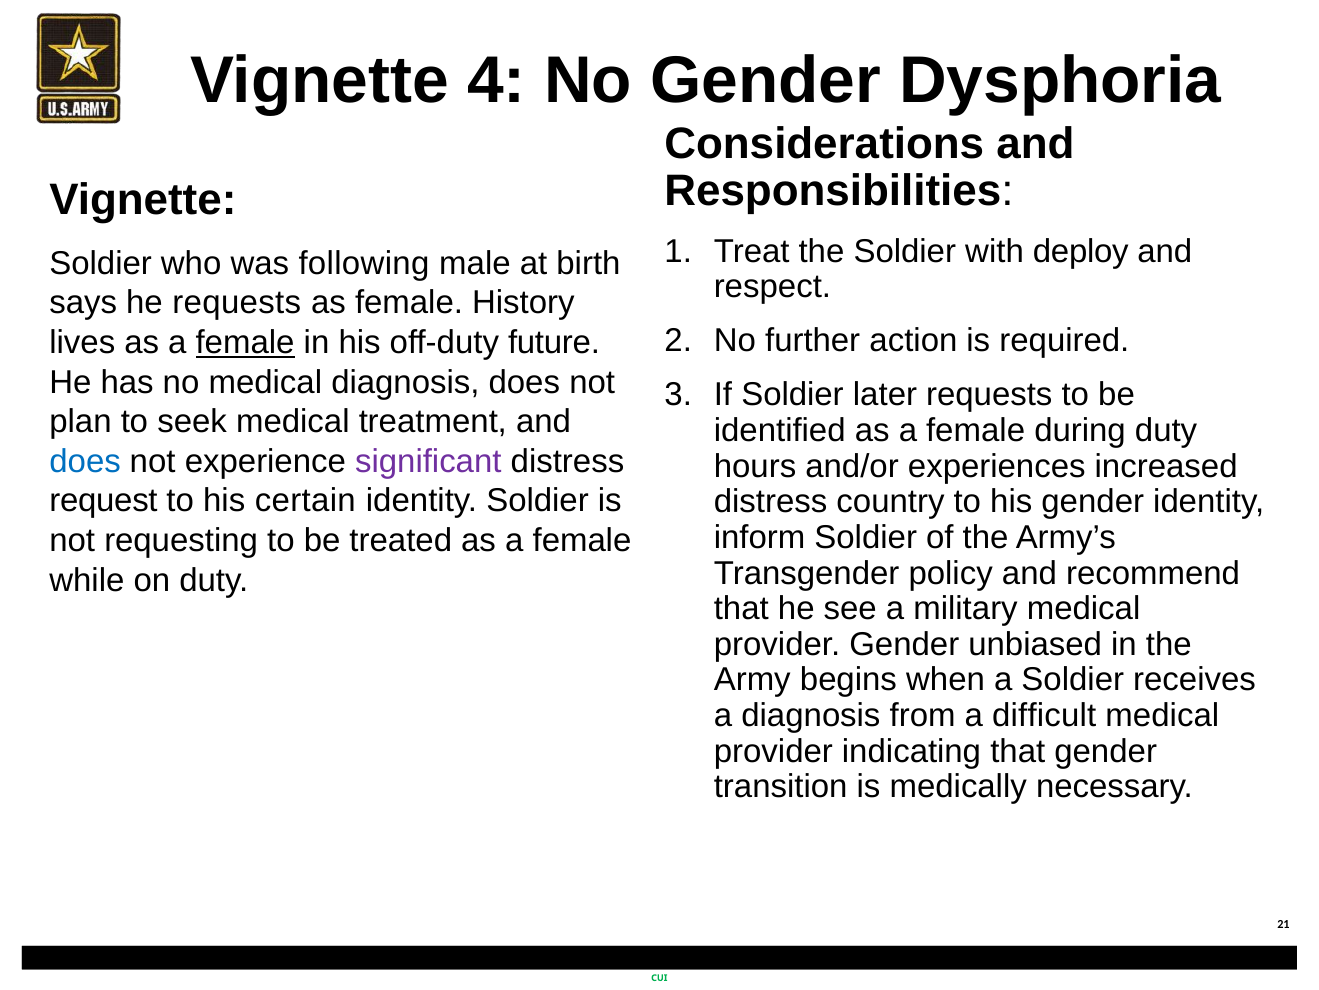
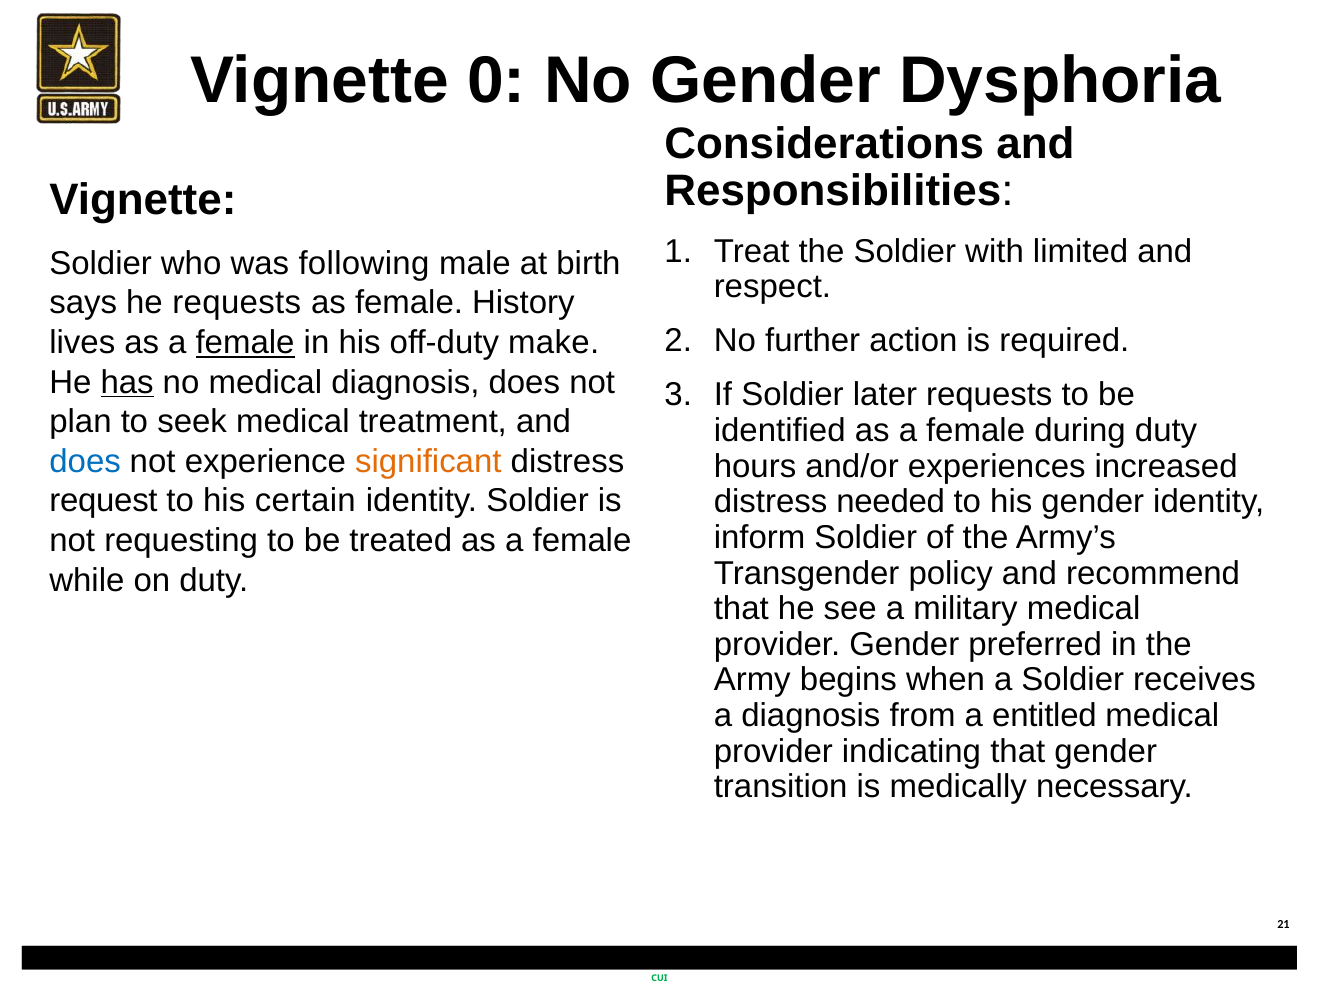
4: 4 -> 0 (497, 81)
deploy: deploy -> limited (1081, 251)
future: future -> make (554, 342)
has underline: none -> present (127, 382)
significant colour: purple -> orange (428, 461)
country: country -> needed (891, 501)
unbiased: unbiased -> preferred (1035, 644)
difficult: difficult -> entitled (1044, 715)
